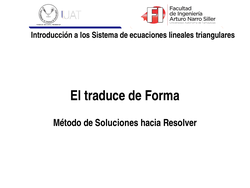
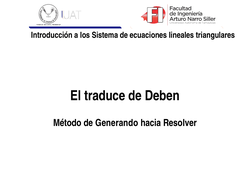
Forma: Forma -> Deben (162, 95)
Soluciones: Soluciones -> Generando (117, 123)
